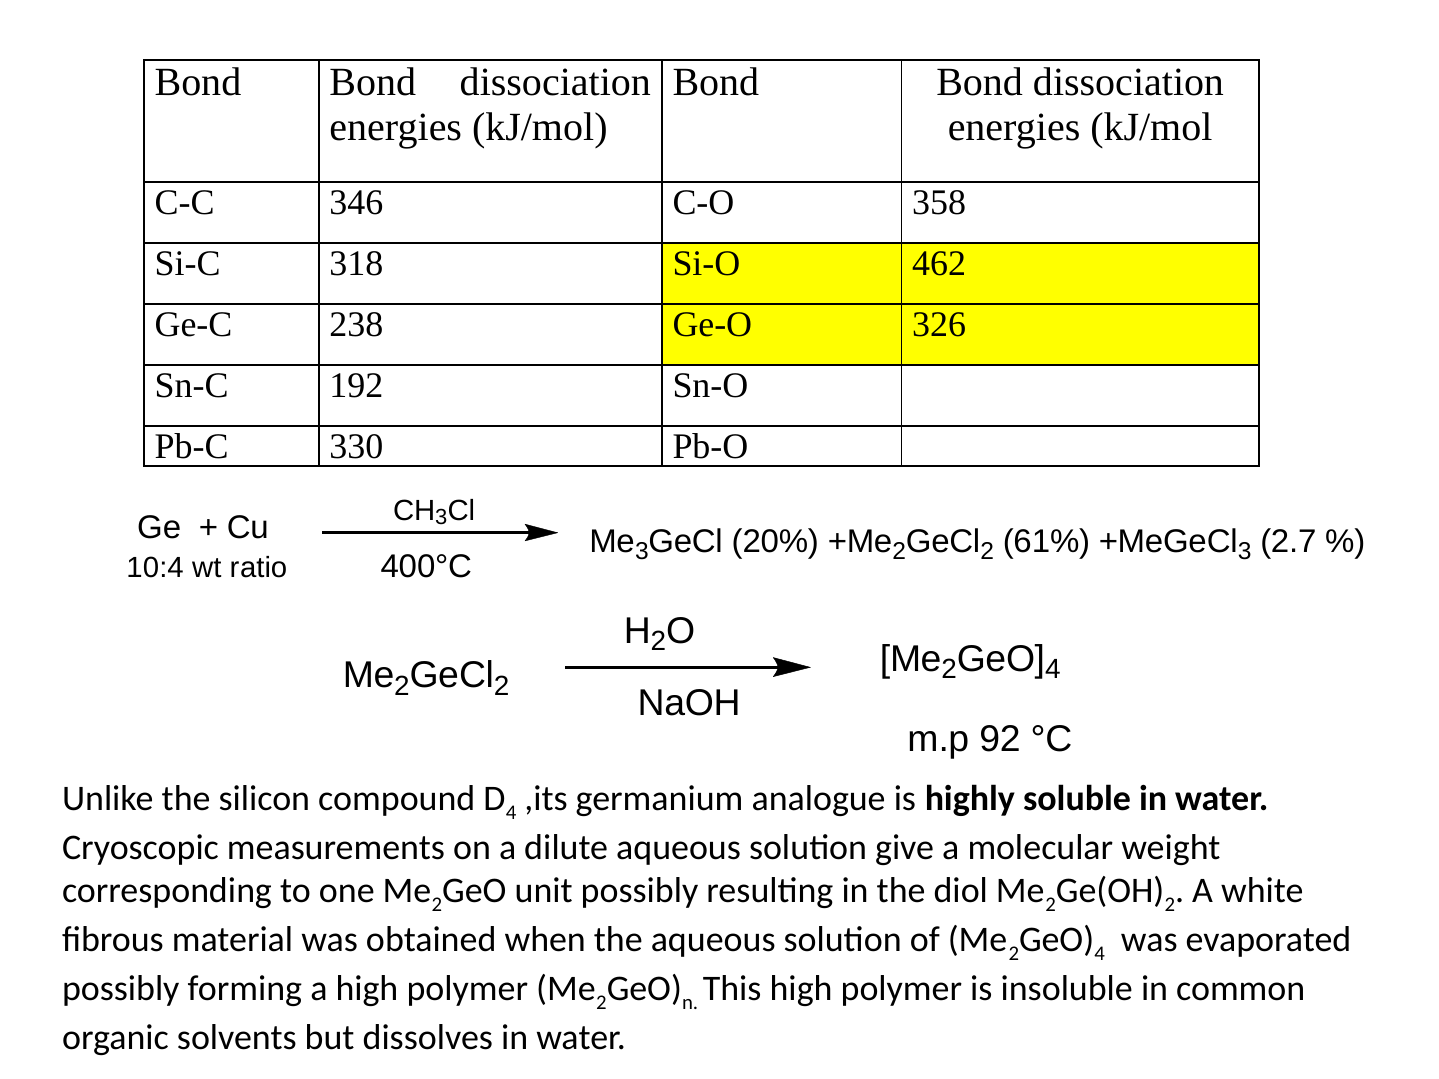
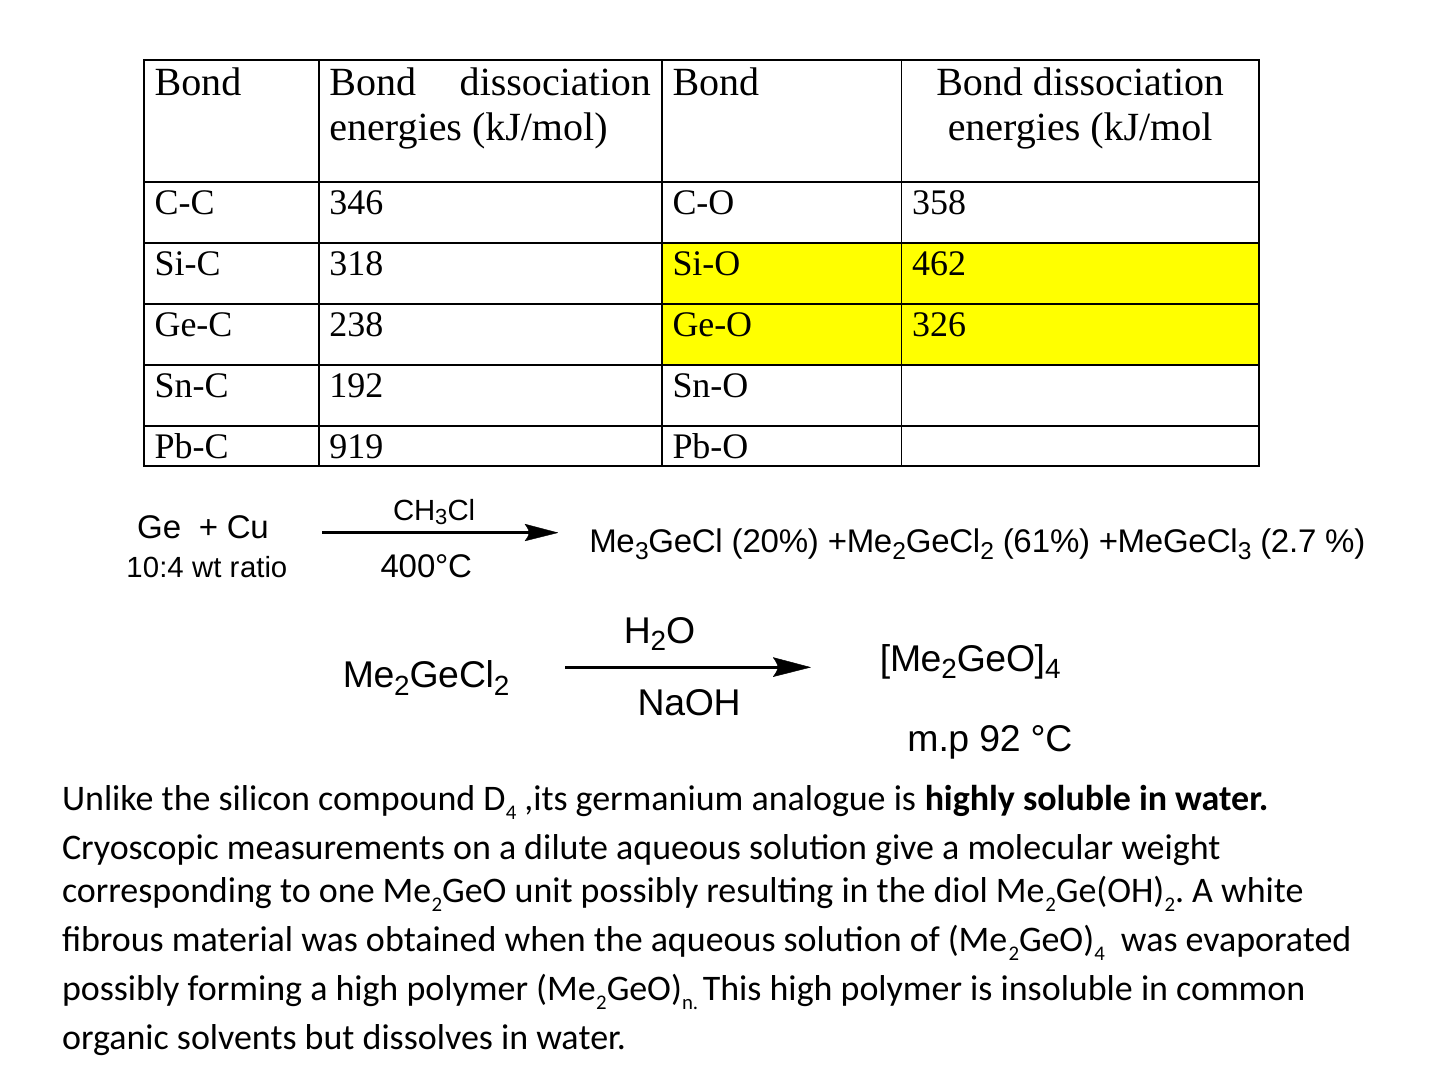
330: 330 -> 919 (356, 446)
